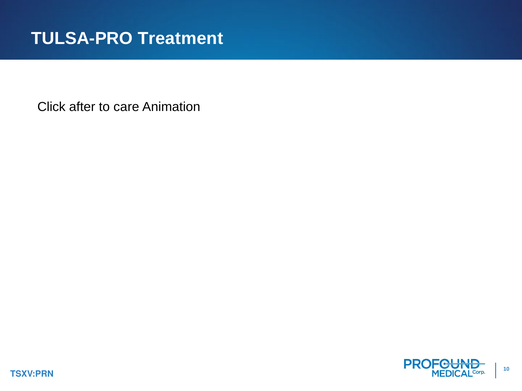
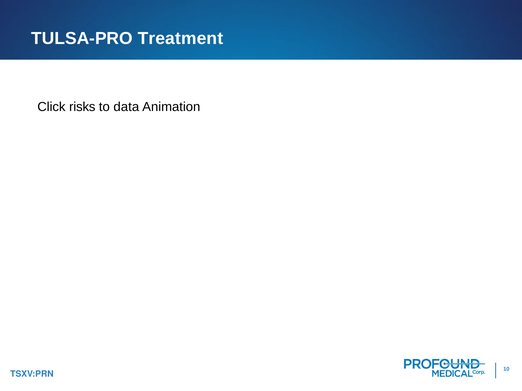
after: after -> risks (82, 107)
care: care -> data (126, 107)
